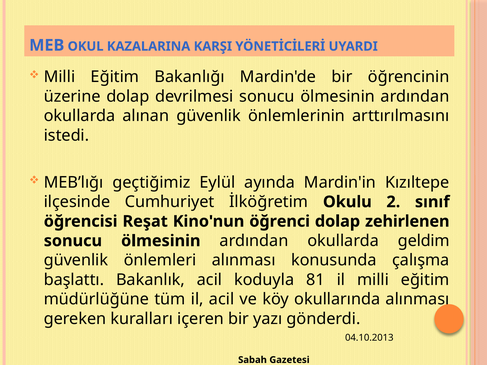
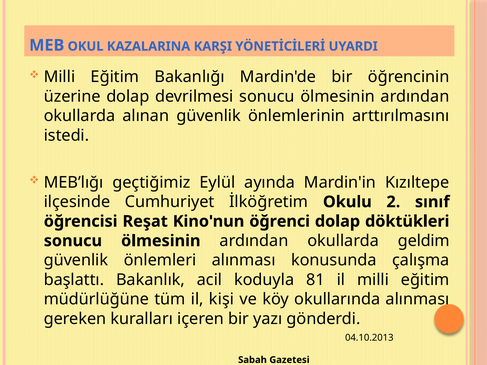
zehirlenen: zehirlenen -> döktükleri (407, 221)
il acil: acil -> kişi (222, 299)
